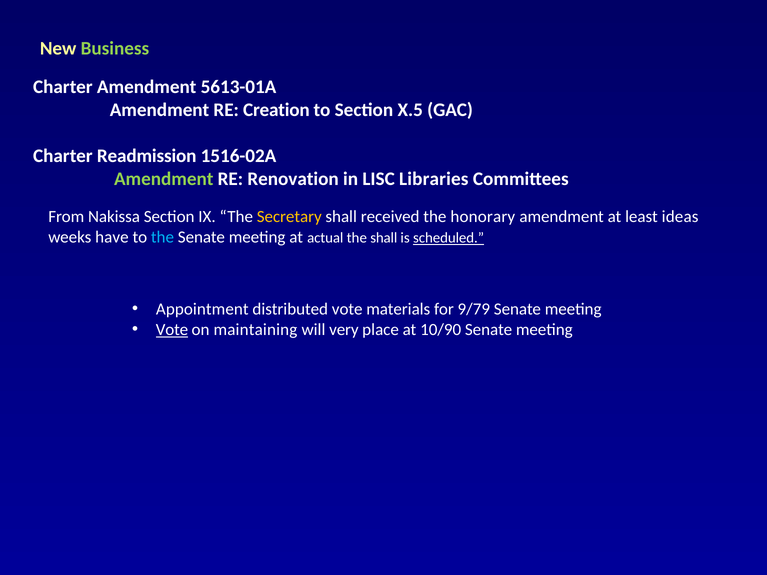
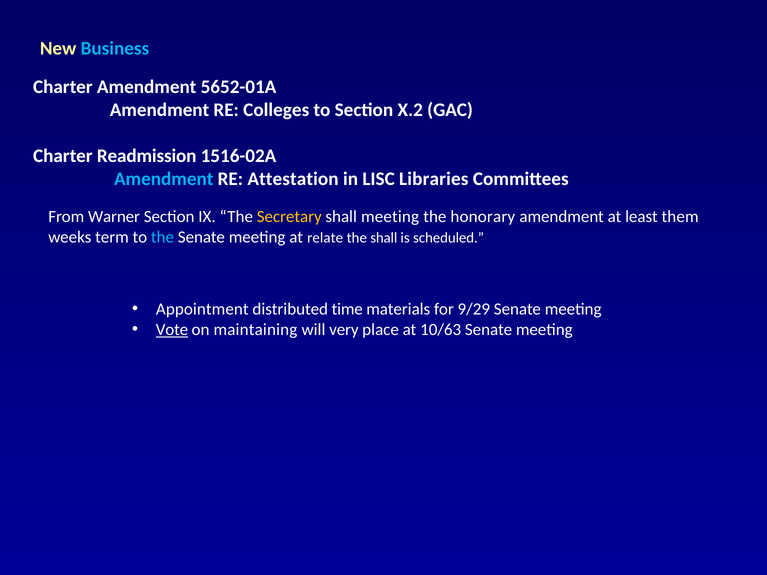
Business colour: light green -> light blue (115, 49)
5613-01A: 5613-01A -> 5652-01A (239, 87)
Creation: Creation -> Colleges (276, 110)
X.5: X.5 -> X.2 (410, 110)
Amendment colour: light green -> light blue (164, 179)
Renovation: Renovation -> Attestation (293, 179)
Nakissa: Nakissa -> Warner (114, 217)
shall received: received -> meeting (390, 217)
ideas: ideas -> them (680, 217)
have: have -> term (112, 237)
actual: actual -> relate (325, 238)
scheduled underline: present -> none (449, 238)
distributed vote: vote -> time (347, 309)
9/79: 9/79 -> 9/29 (474, 309)
10/90: 10/90 -> 10/63 (441, 330)
